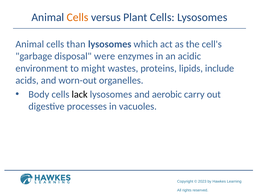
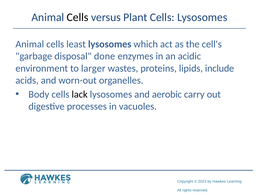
Cells colour: orange -> black (78, 17)
than: than -> least (76, 44)
were: were -> done (105, 56)
might: might -> larger (93, 68)
